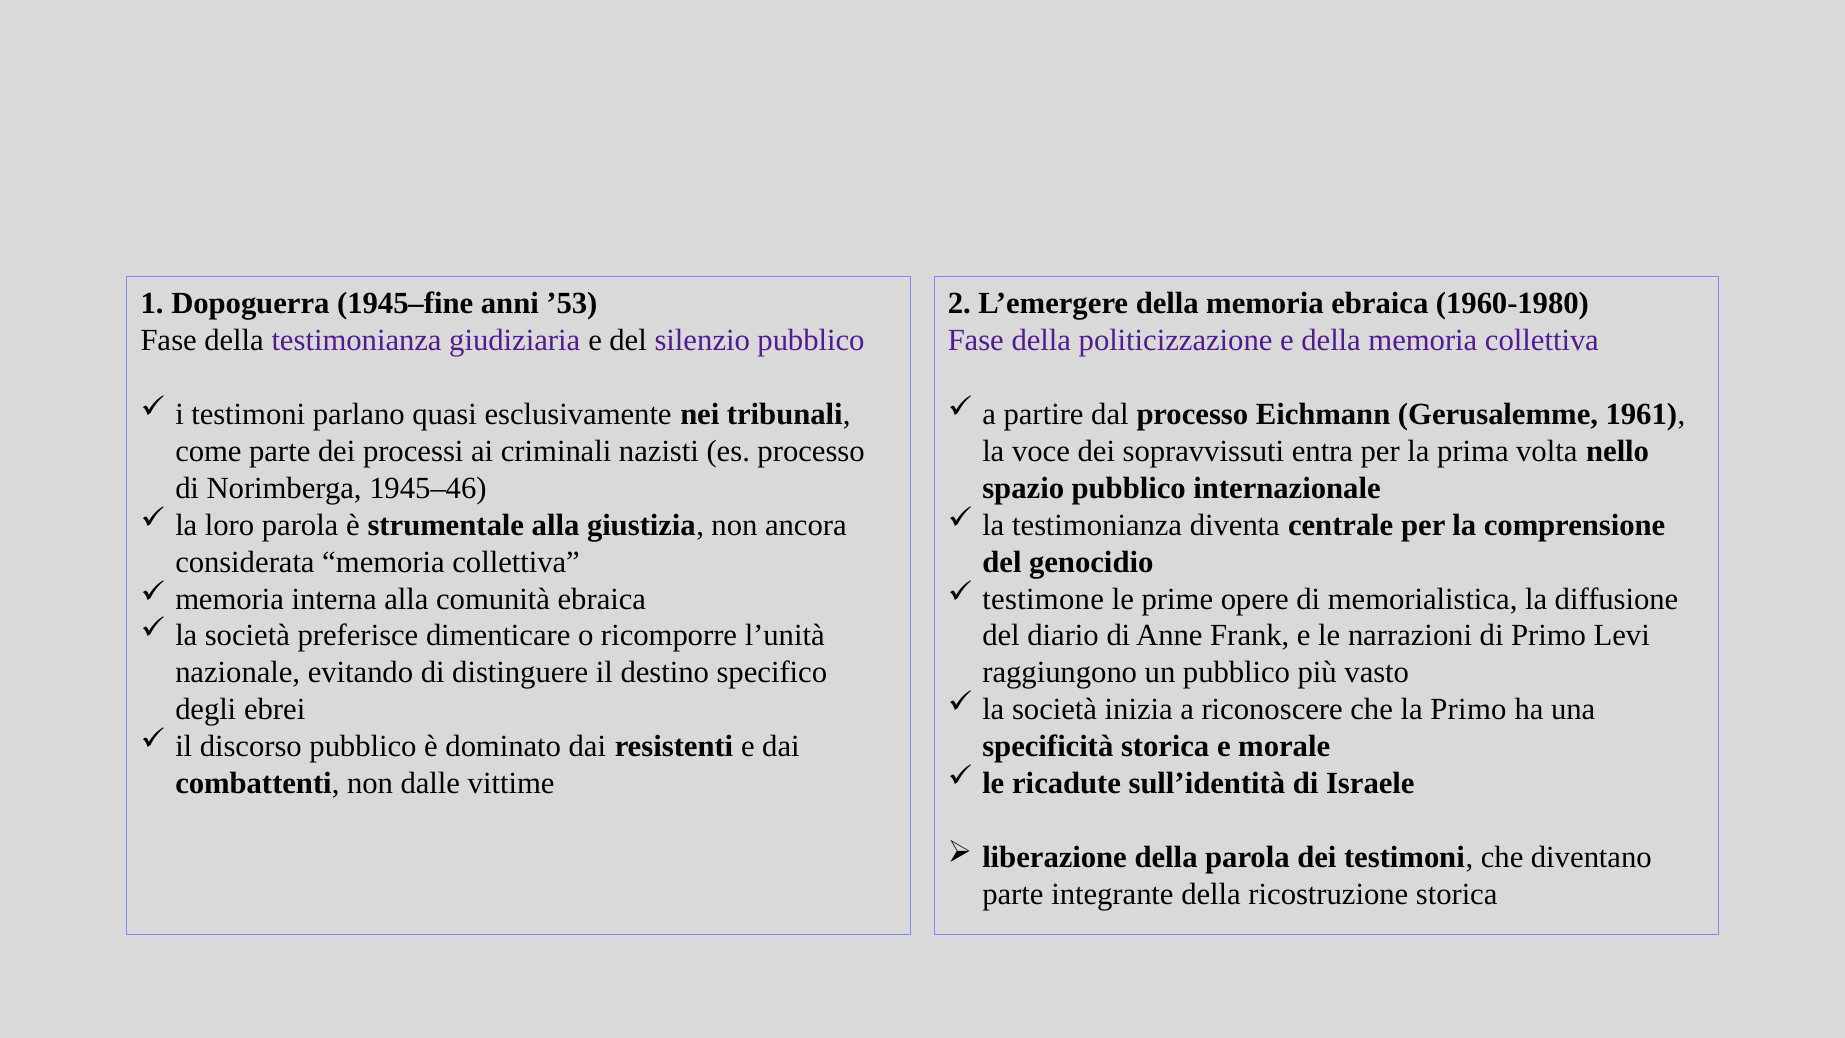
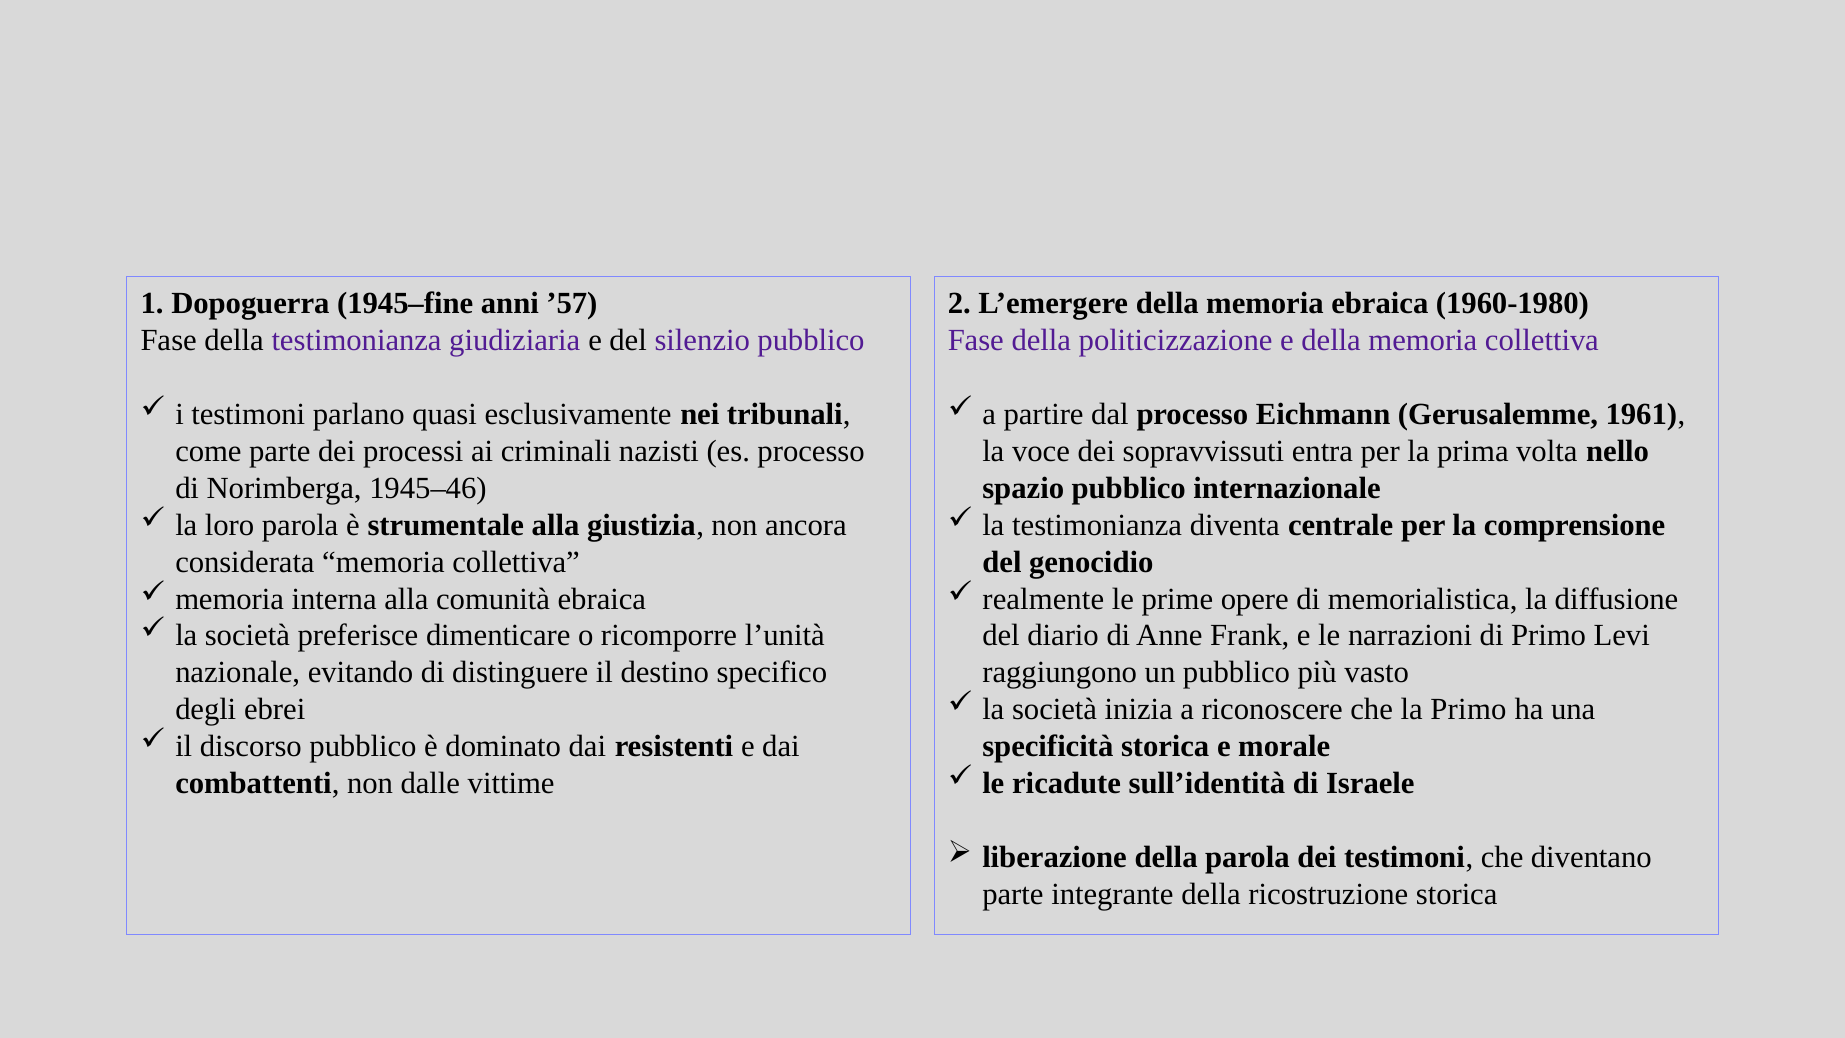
’53: ’53 -> ’57 (572, 304)
testimone: testimone -> realmente (1043, 599)
